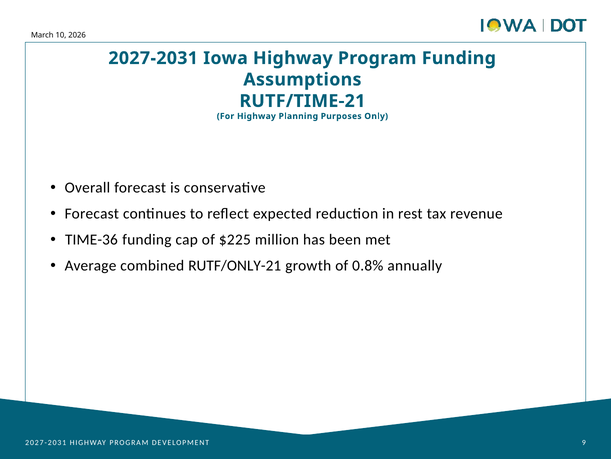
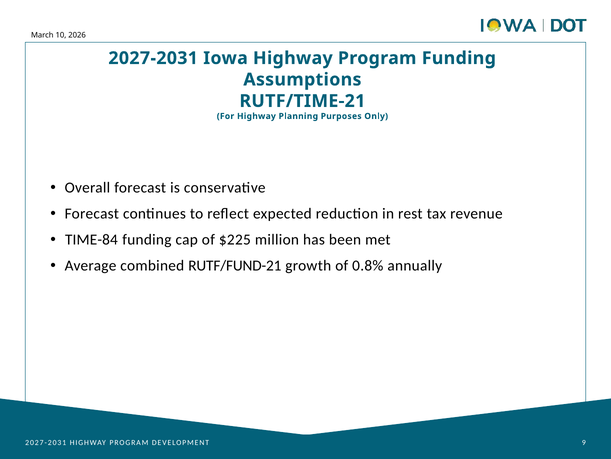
TIME-36: TIME-36 -> TIME-84 (91, 239)
RUTF/ONLY-21: RUTF/ONLY-21 -> RUTF/FUND-21 (235, 265)
